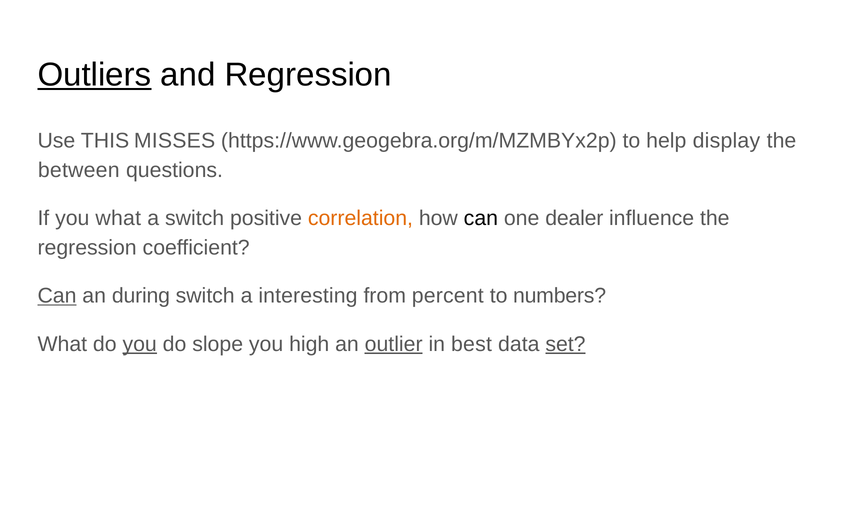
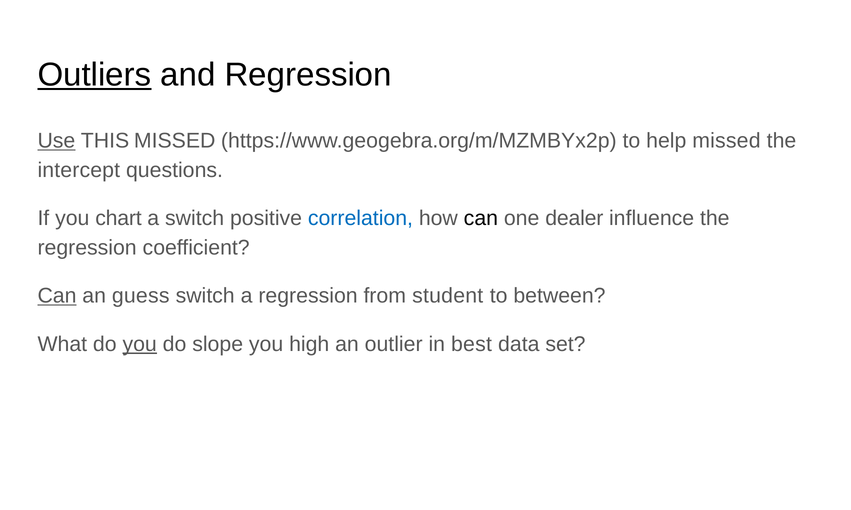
Use underline: none -> present (56, 141)
THIS MISSES: MISSES -> MISSED (175, 141)
help display: display -> missed (726, 141)
between: between -> intercept (79, 170)
you what: what -> chart (118, 219)
correlation colour: orange -> blue (360, 219)
during: during -> guess (141, 296)
a interesting: interesting -> regression (308, 296)
percent: percent -> student (448, 296)
numbers: numbers -> between (559, 296)
outlier underline: present -> none (394, 344)
set underline: present -> none (565, 344)
